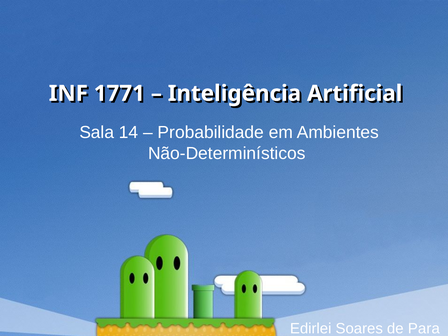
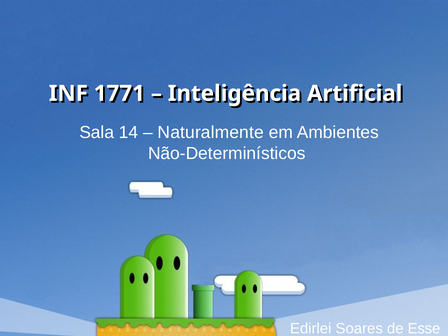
Probabilidade: Probabilidade -> Naturalmente (211, 132)
Para: Para -> Esse (424, 328)
